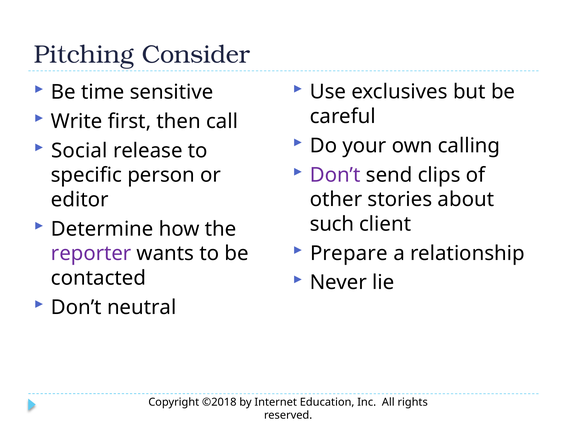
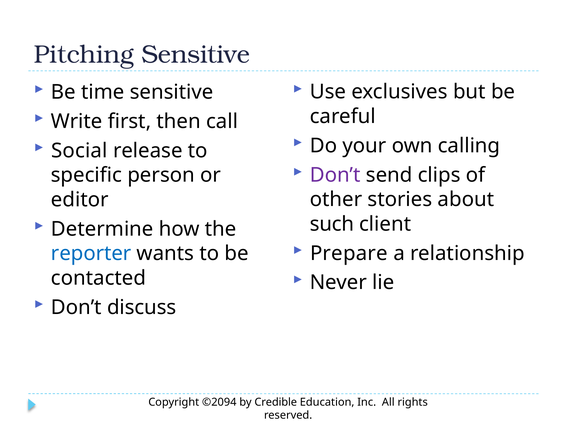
Pitching Consider: Consider -> Sensitive (196, 55)
reporter colour: purple -> blue (91, 254)
neutral: neutral -> discuss (142, 307)
©2018: ©2018 -> ©2094 (219, 402)
Internet: Internet -> Credible (276, 402)
